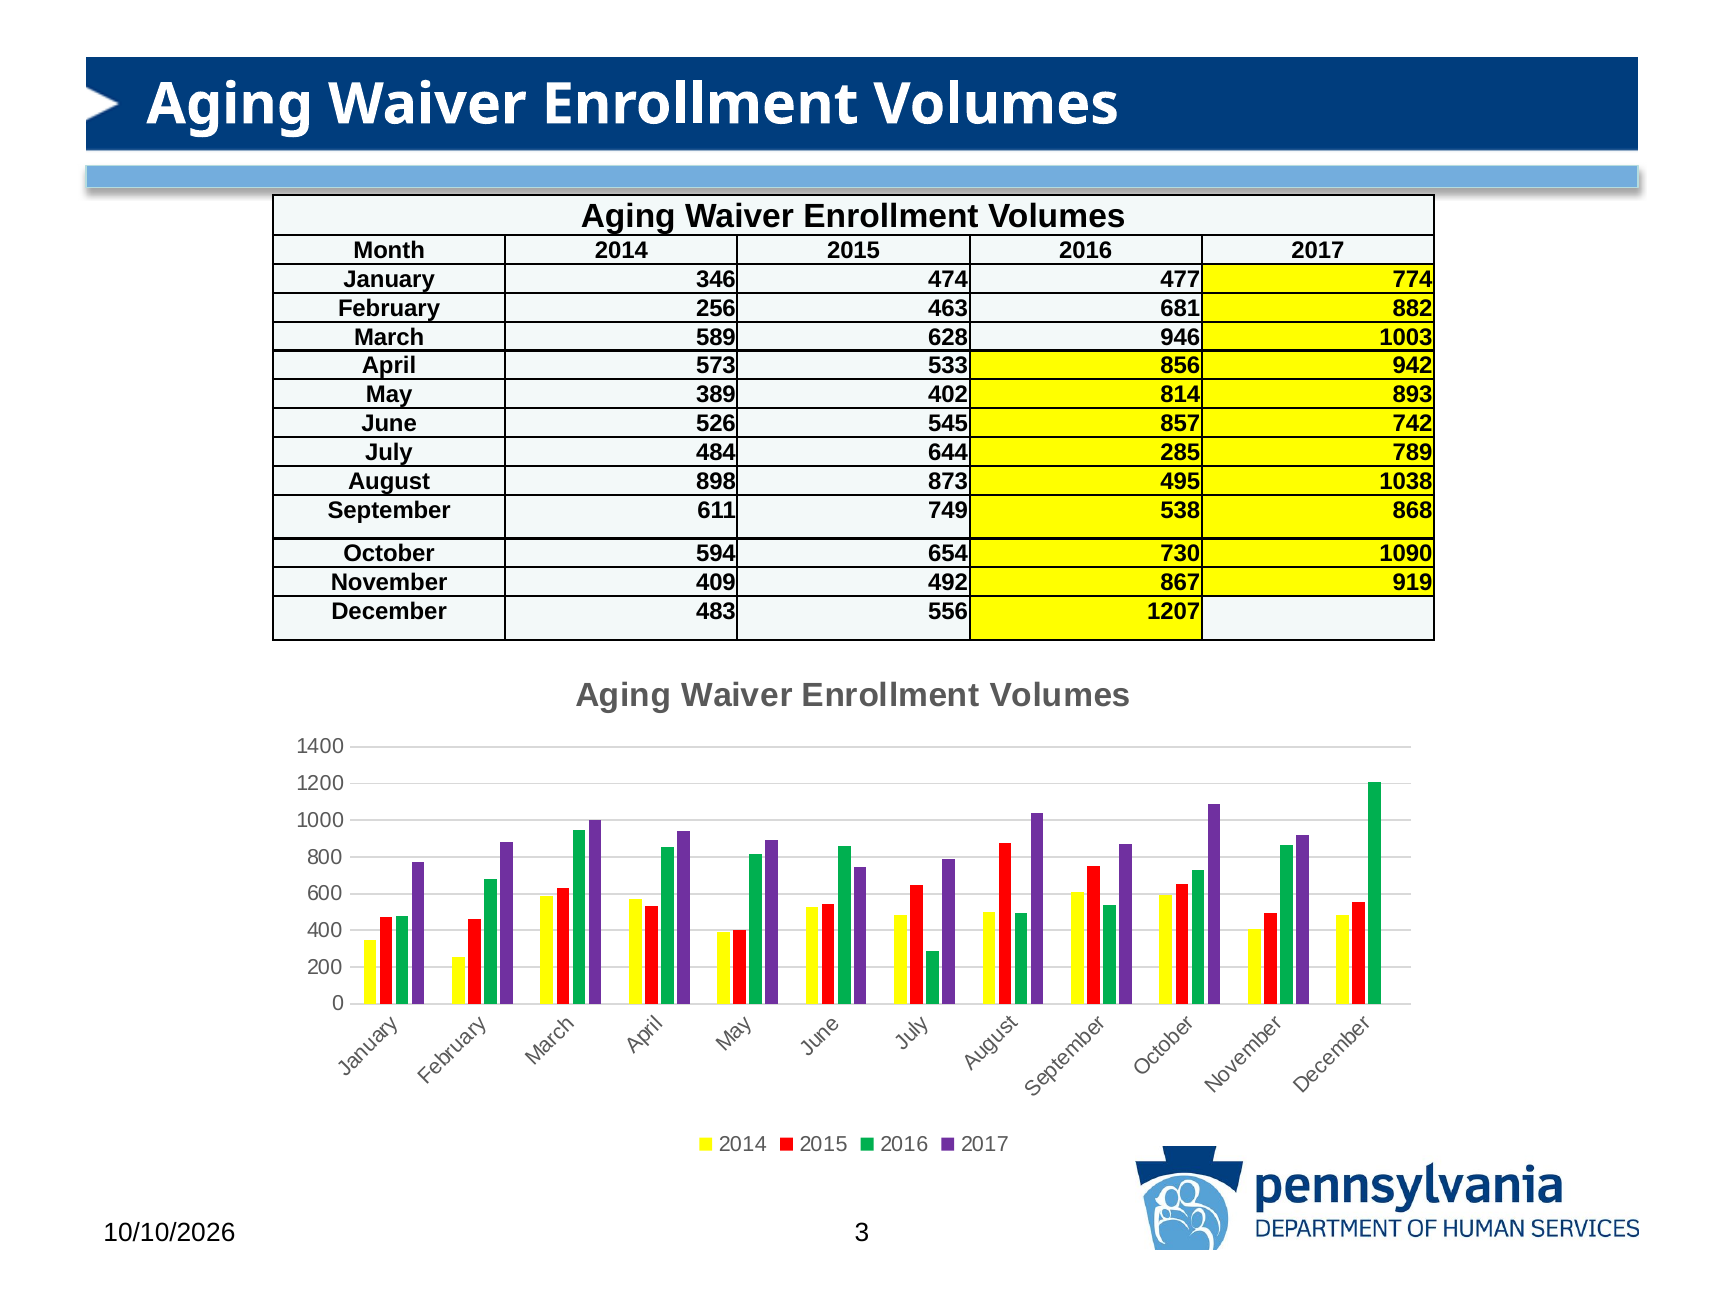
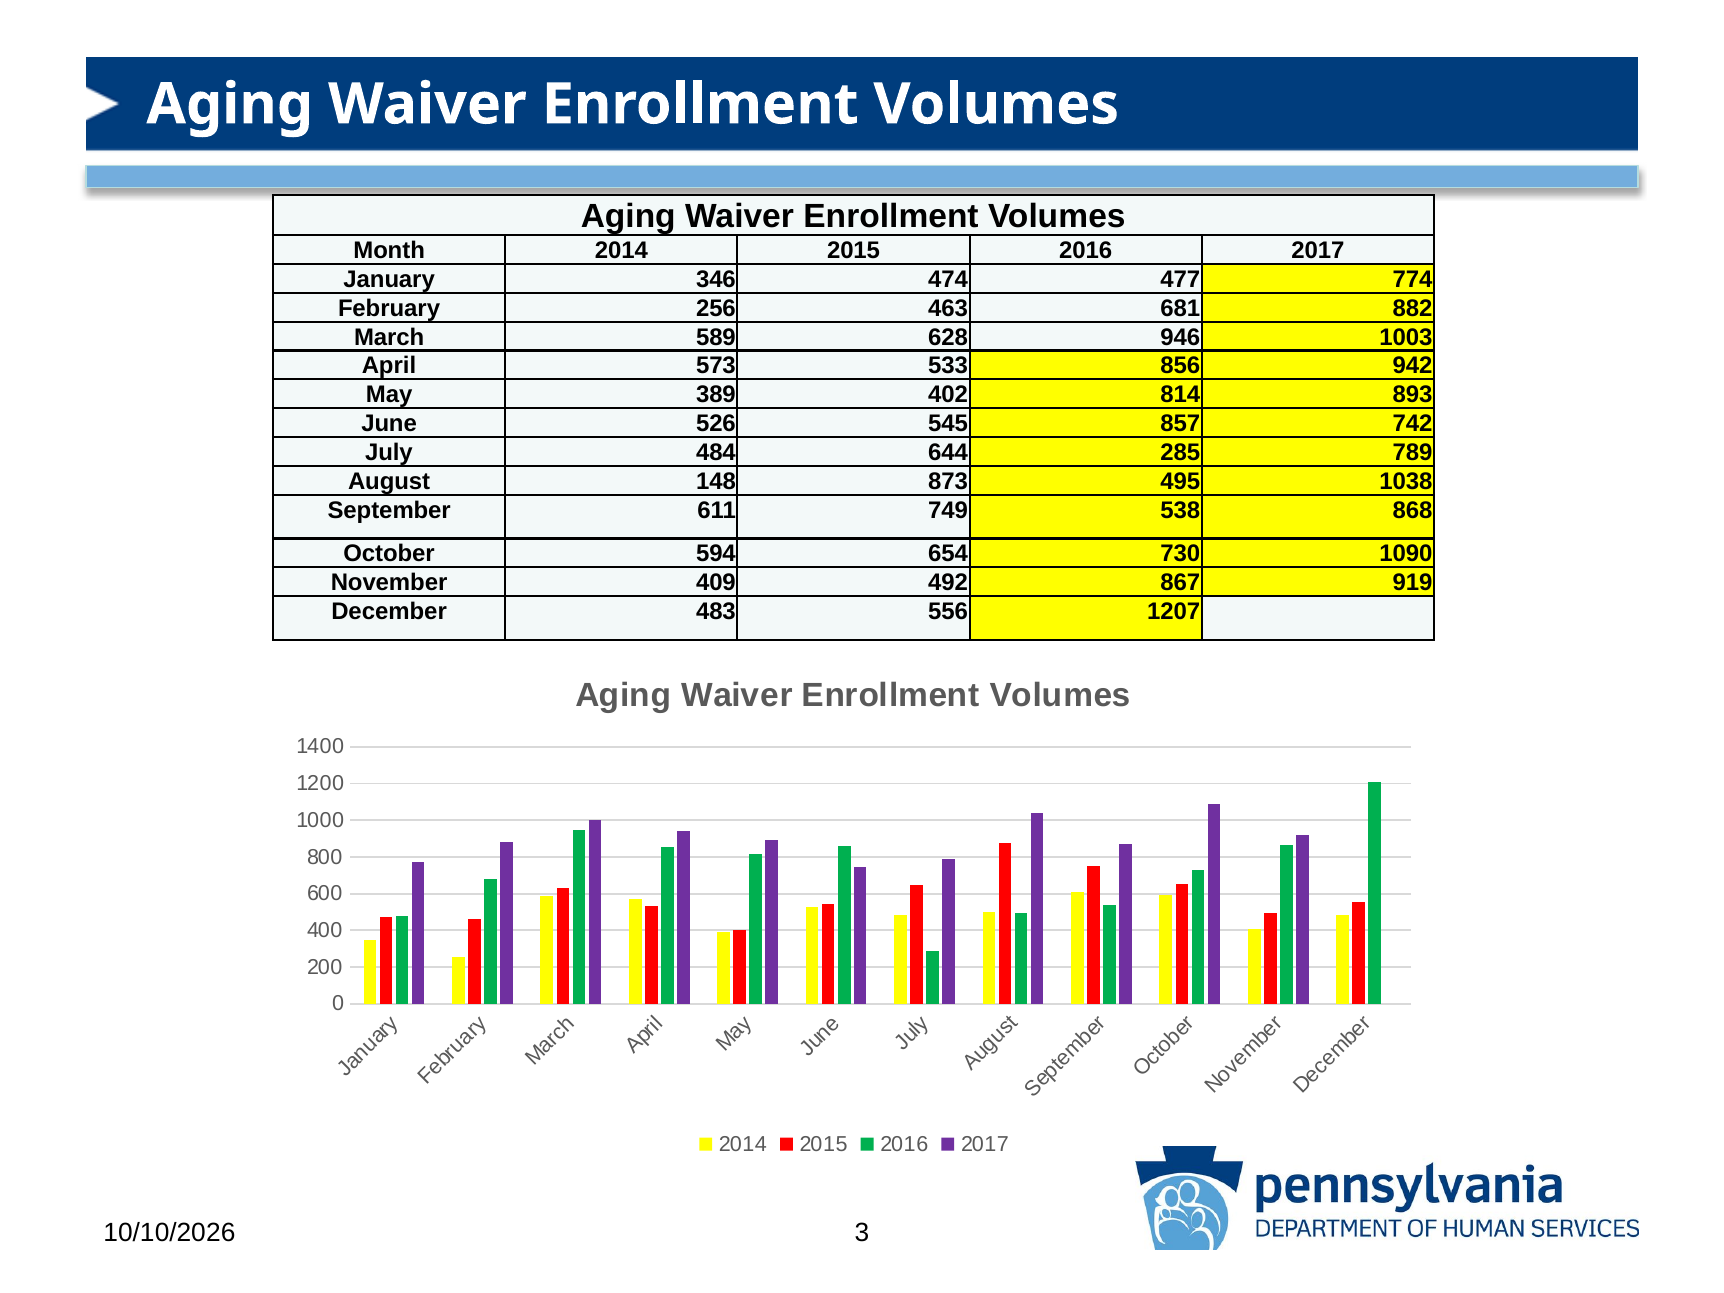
898: 898 -> 148 (716, 481)
